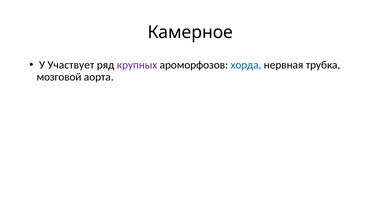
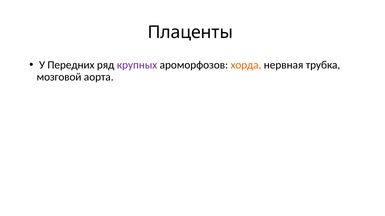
Камерное: Камерное -> Плаценты (190, 32)
Участвует: Участвует -> Передних (71, 65)
хорда colour: blue -> orange (246, 65)
